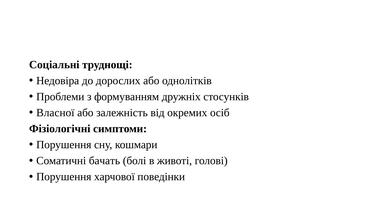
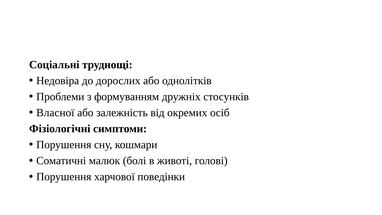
бачать: бачать -> малюк (104, 161)
